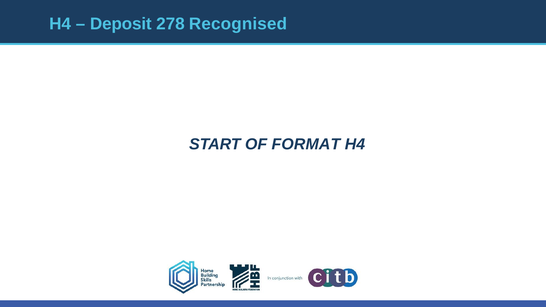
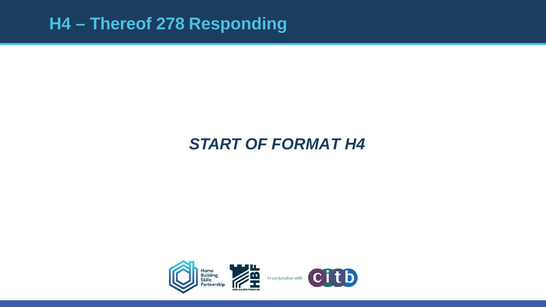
Deposit: Deposit -> Thereof (121, 24)
Recognised: Recognised -> Responding (238, 24)
